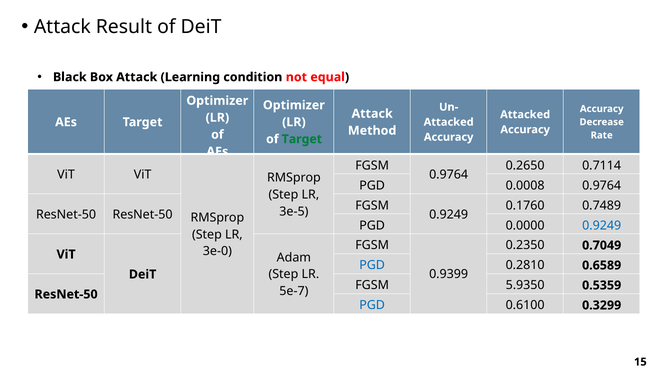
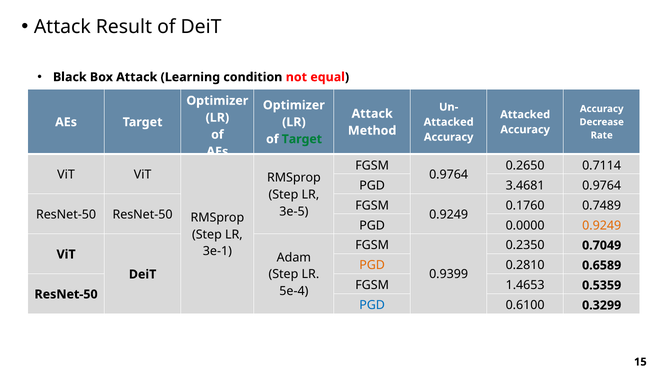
0.0008: 0.0008 -> 3.4681 (525, 186)
0.9249 colour: blue -> orange (602, 226)
3e-0: 3e-0 -> 3e-1 (217, 252)
PGD colour: blue -> orange (372, 266)
5.9350: 5.9350 -> 1.4653 (525, 286)
5e-7: 5e-7 -> 5e-4 (294, 292)
